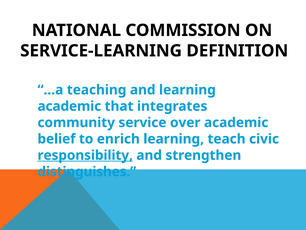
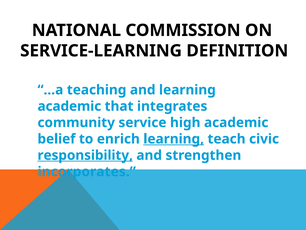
over: over -> high (185, 122)
learning underline: none -> present (174, 139)
distinguishes: distinguishes -> incorporates (87, 171)
